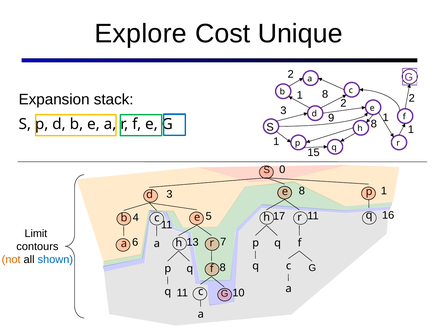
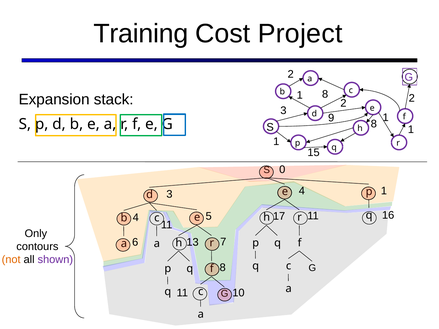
Explore: Explore -> Training (141, 34)
Unique: Unique -> Project (300, 34)
3 8: 8 -> 4 (302, 191)
Limit: Limit -> Only (36, 234)
shown colour: blue -> purple (55, 260)
